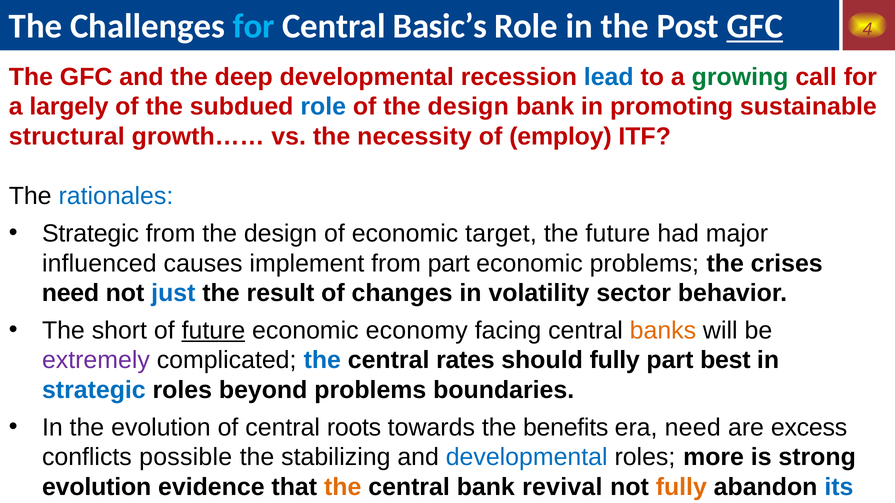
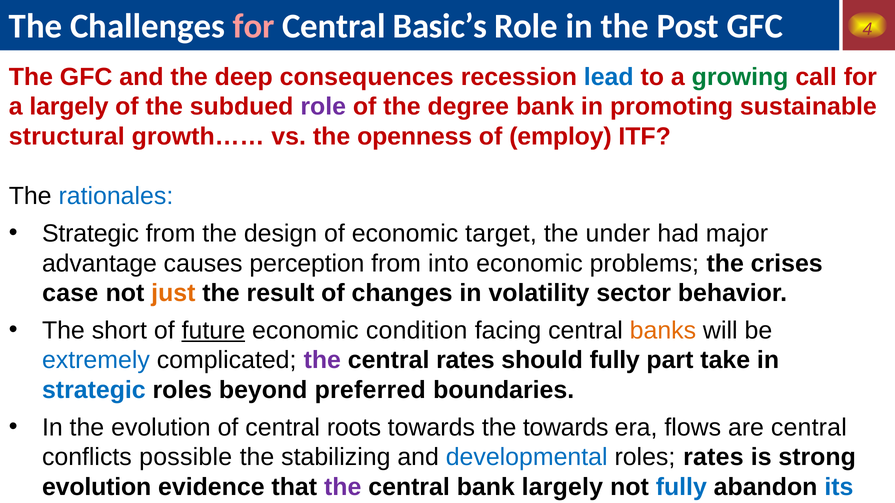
for colour: light blue -> pink (254, 26)
GFC underline: present -> none (755, 26)
deep developmental: developmental -> consequences (367, 77)
role colour: blue -> purple (323, 107)
of the design: design -> degree (468, 107)
necessity: necessity -> openness (415, 137)
the future: future -> under (618, 234)
influenced: influenced -> advantage (99, 264)
implement: implement -> perception (307, 264)
from part: part -> into (448, 264)
need: need -> case (70, 293)
just colour: blue -> orange (173, 293)
economy: economy -> condition (417, 331)
extremely colour: purple -> blue (96, 361)
the colour: blue -> purple (322, 361)
best: best -> take (725, 361)
beyond problems: problems -> preferred (370, 390)
the benefits: benefits -> towards (566, 428)
era need: need -> flows (693, 428)
are excess: excess -> central (809, 428)
roles more: more -> rates (713, 458)
the colour: orange -> purple (343, 487)
bank revival: revival -> largely (562, 487)
fully colour: orange -> blue (681, 487)
